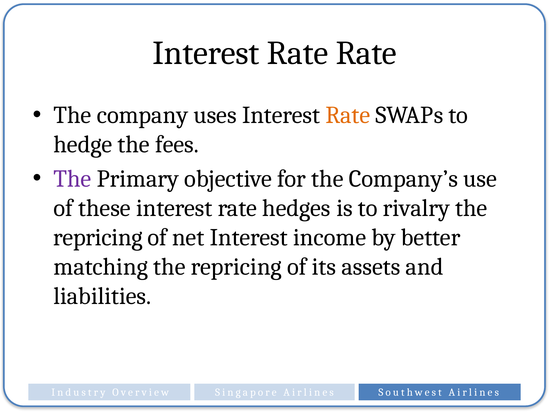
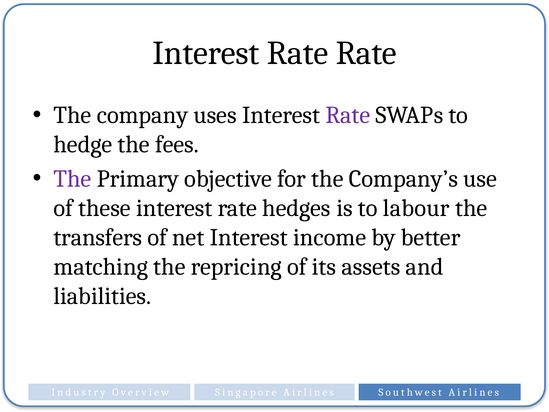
Rate colour: orange -> purple (348, 115)
rivalry: rivalry -> labour (416, 208)
repricing: repricing -> transfers (98, 237)
